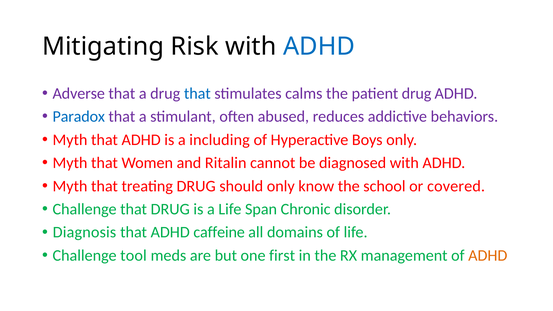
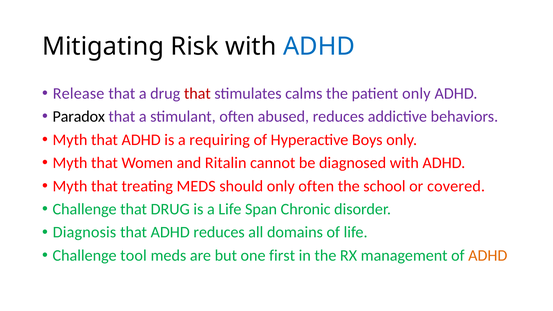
Adverse: Adverse -> Release (79, 93)
that colour: blue -> red (197, 93)
patient drug: drug -> only (416, 93)
Paradox colour: blue -> black (79, 117)
including: including -> requiring (220, 140)
treating DRUG: DRUG -> MEDS (196, 186)
only know: know -> often (316, 186)
ADHD caffeine: caffeine -> reduces (219, 232)
